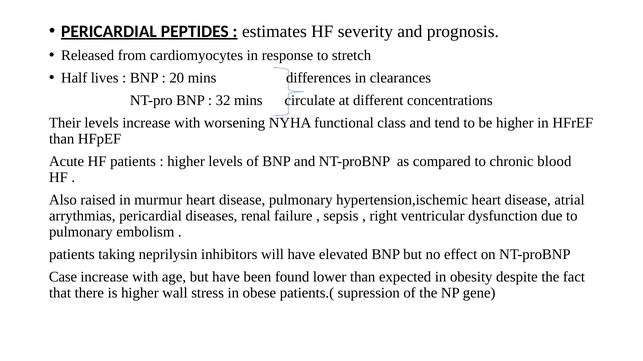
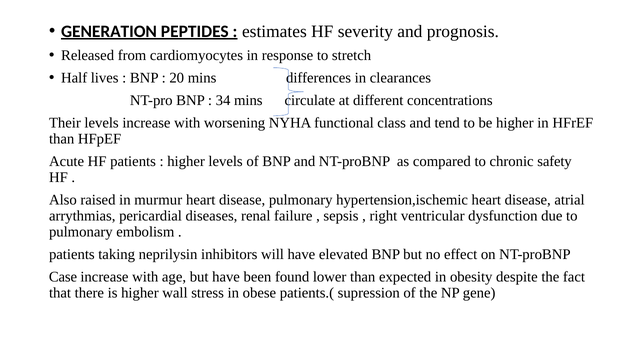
PERICARDIAL: PERICARDIAL -> GENERATION (109, 31)
32: 32 -> 34 (223, 101)
blood: blood -> safety (555, 162)
